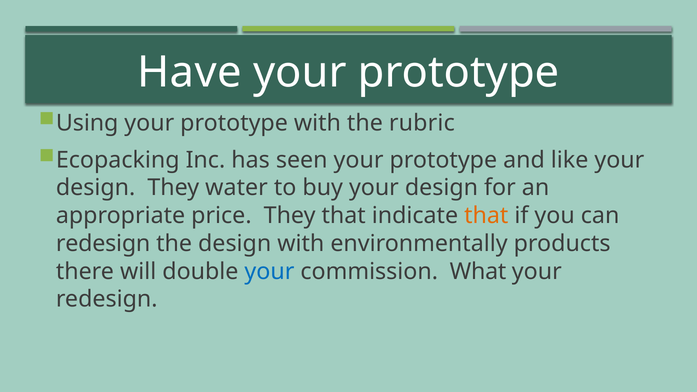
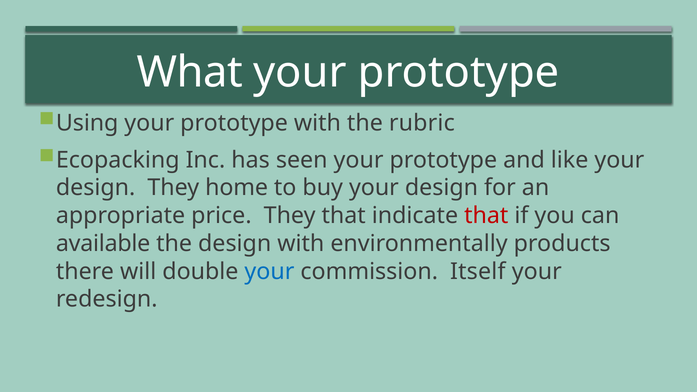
Have: Have -> What (190, 72)
water: water -> home (237, 188)
that colour: orange -> red (486, 216)
redesign: redesign -> available (103, 244)
What: What -> Itself (478, 271)
